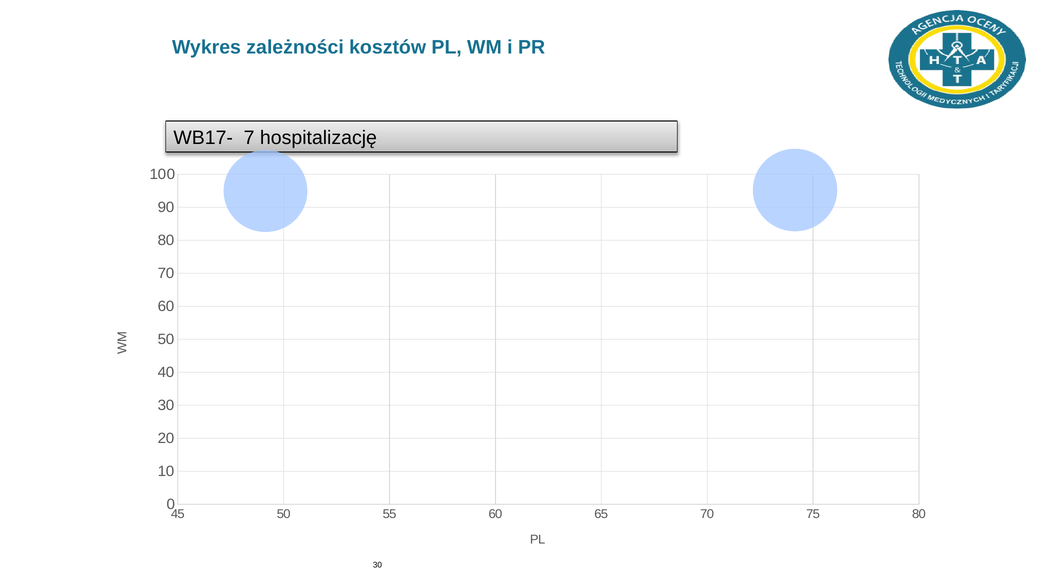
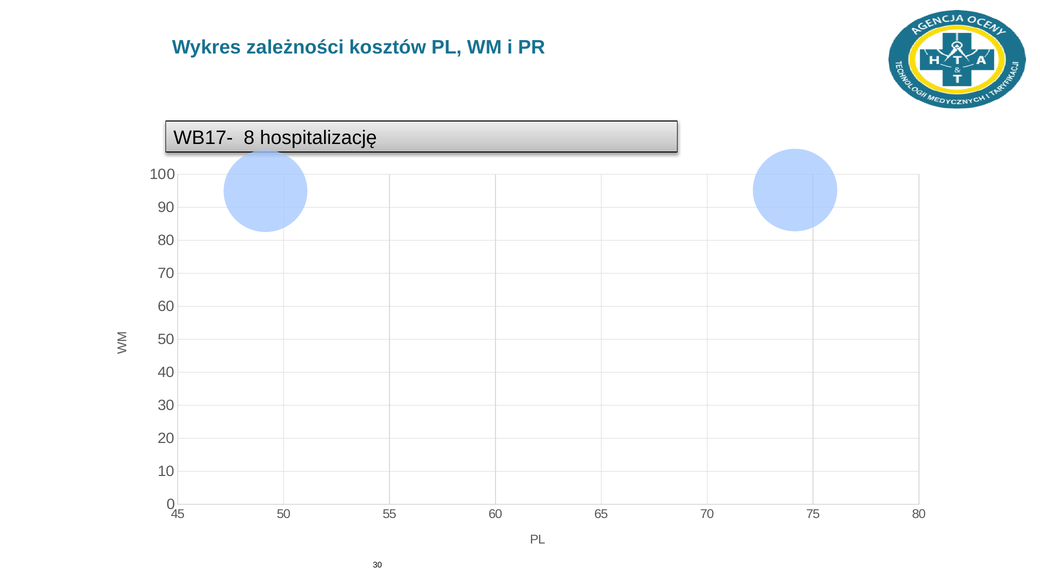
7: 7 -> 8 (249, 138)
